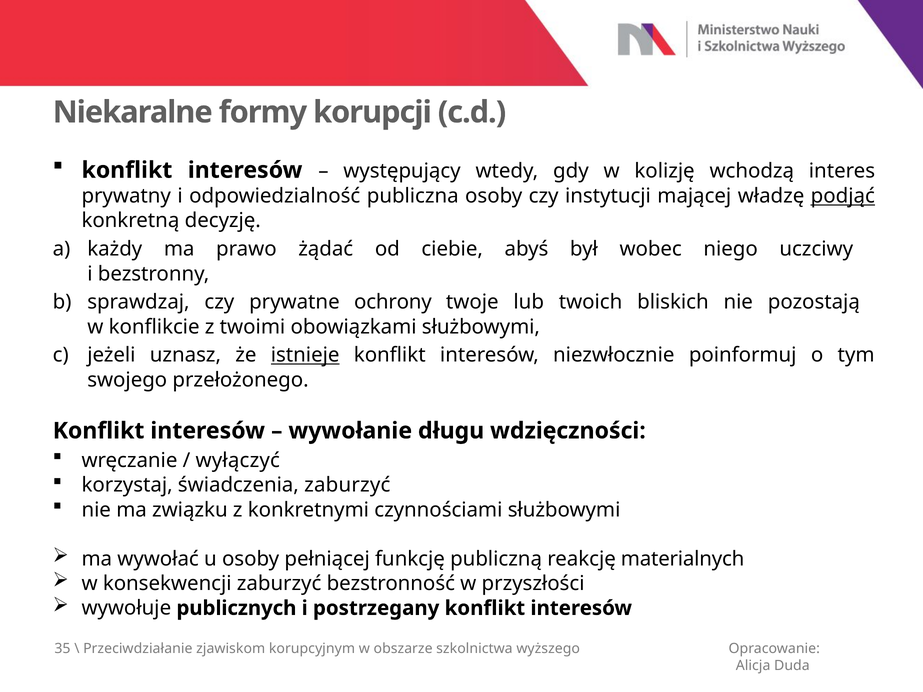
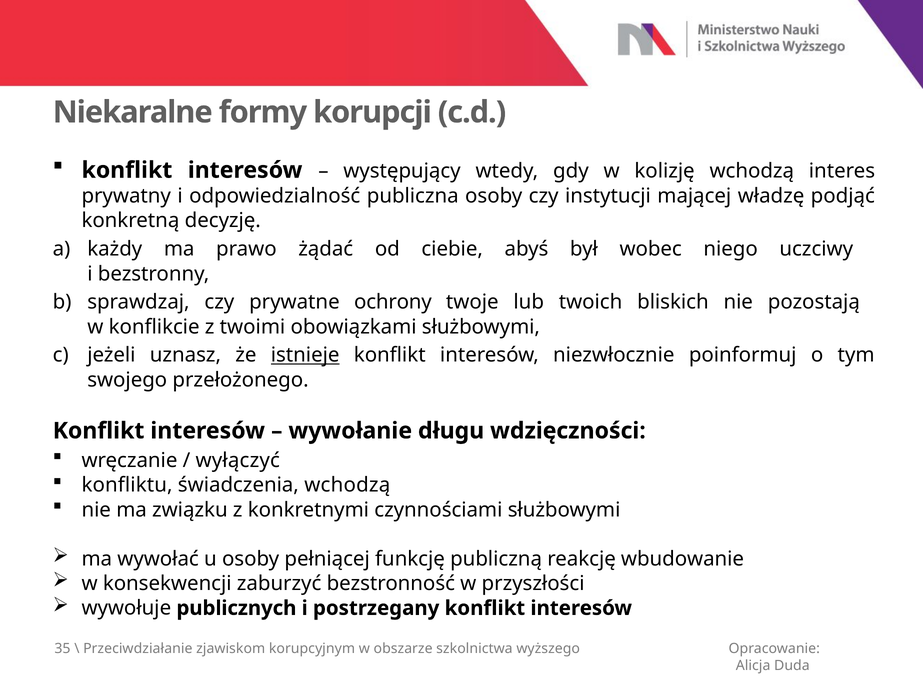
podjąć underline: present -> none (843, 196)
korzystaj: korzystaj -> konfliktu (127, 485)
świadczenia zaburzyć: zaburzyć -> wchodzą (347, 485)
materialnych: materialnych -> wbudowanie (682, 559)
